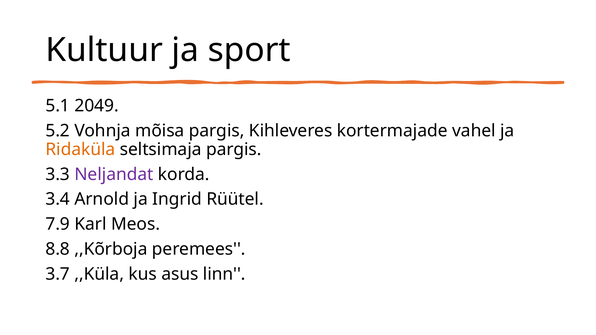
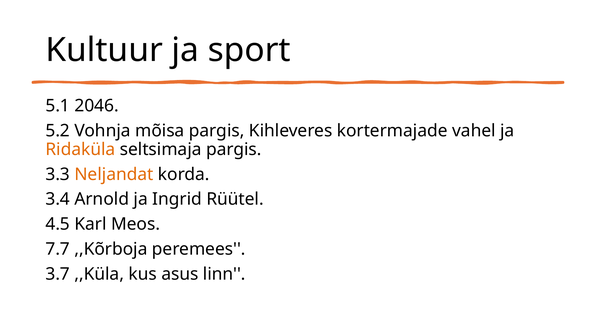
2049: 2049 -> 2046 (97, 106)
Neljandat colour: purple -> orange (114, 174)
7.9: 7.9 -> 4.5 (58, 224)
8.8: 8.8 -> 7.7 (58, 249)
